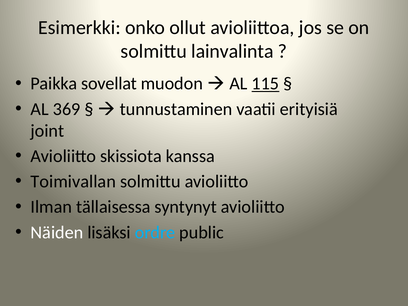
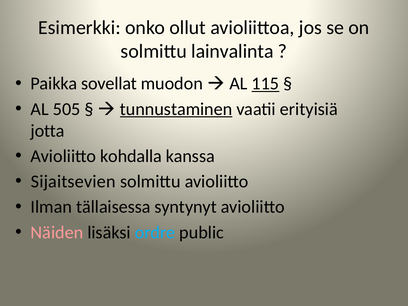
369: 369 -> 505 (67, 109)
tunnustaminen underline: none -> present (176, 109)
joint: joint -> jotta (48, 131)
skissiota: skissiota -> kohdalla (131, 156)
Toimivallan: Toimivallan -> Sijaitsevien (73, 182)
Näiden colour: white -> pink (57, 232)
